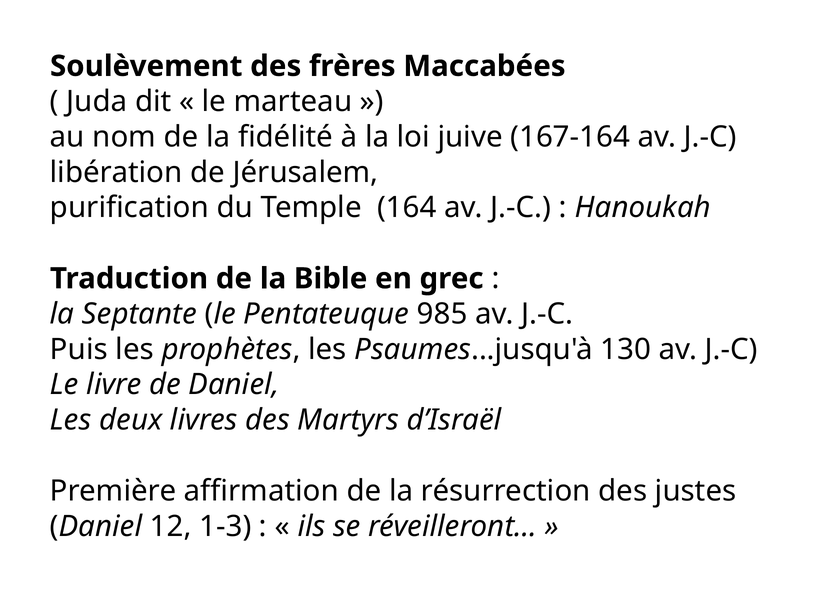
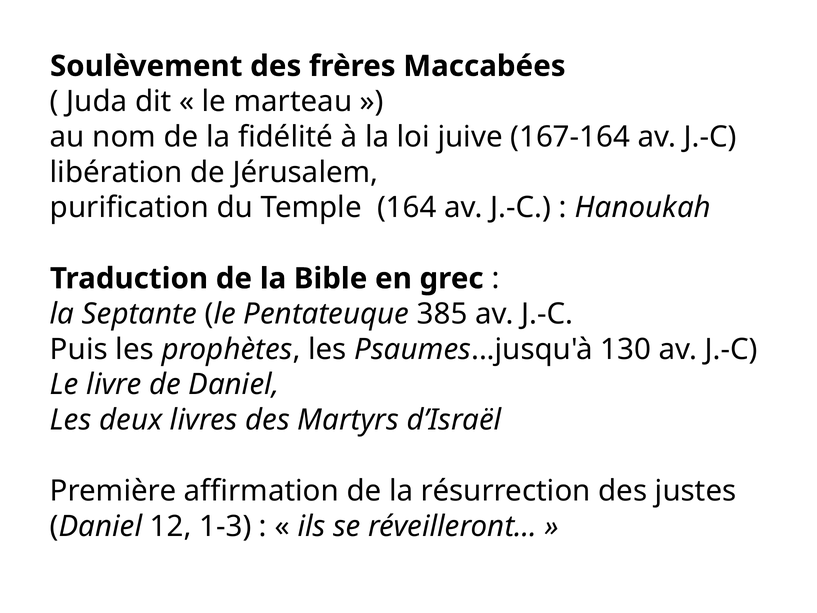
985: 985 -> 385 (442, 314)
